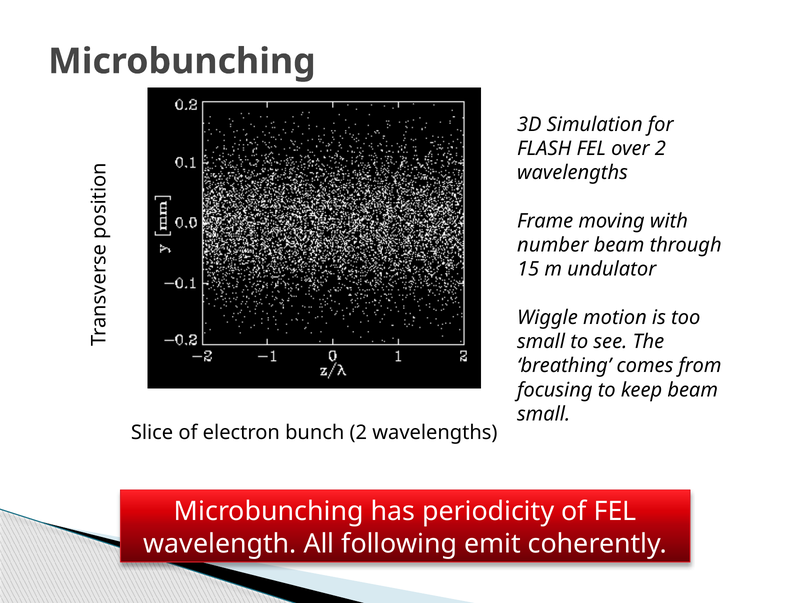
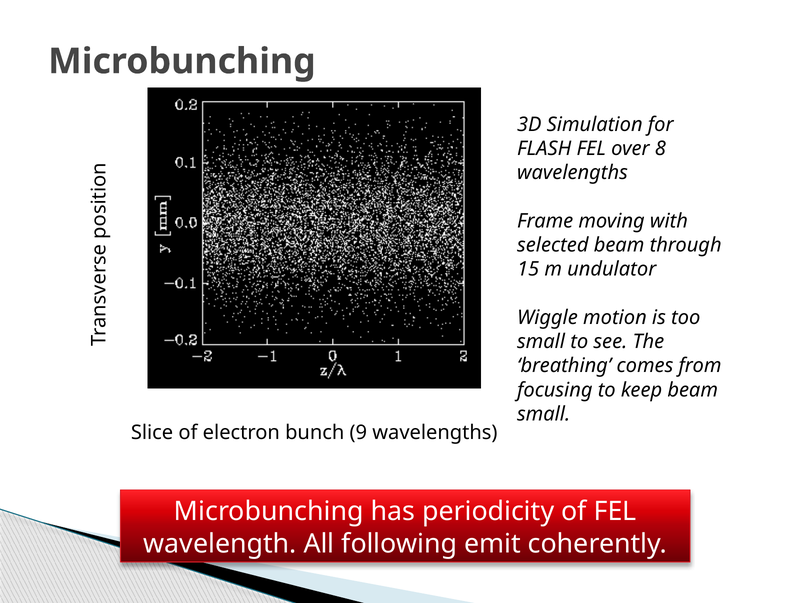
over 2: 2 -> 8 (660, 149)
number: number -> selected (553, 245)
bunch 2: 2 -> 9 (358, 433)
